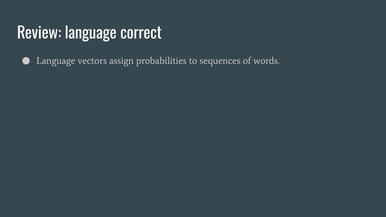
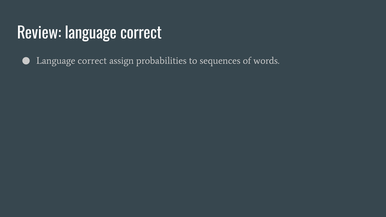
vectors: vectors -> correct (92, 61)
